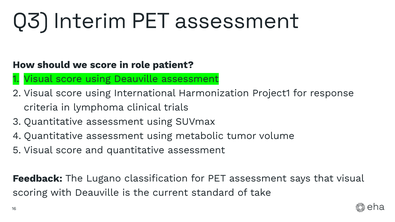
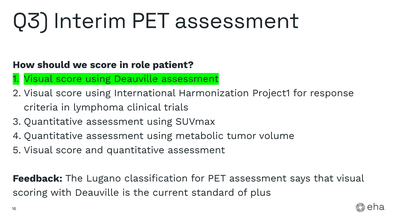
take: take -> plus (261, 193)
